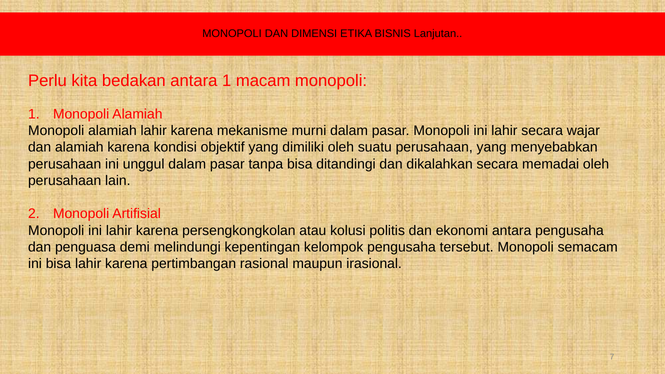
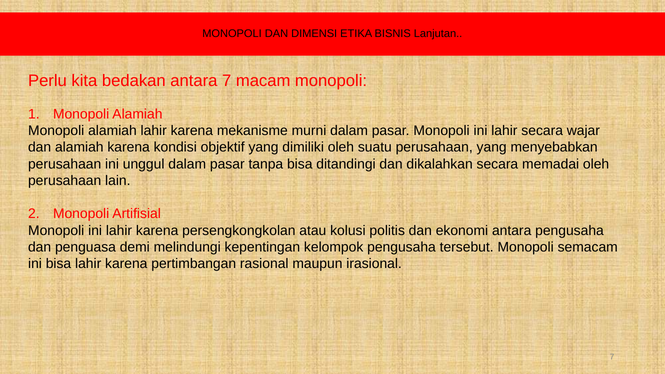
antara 1: 1 -> 7 (227, 81)
